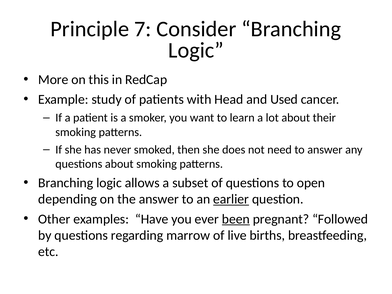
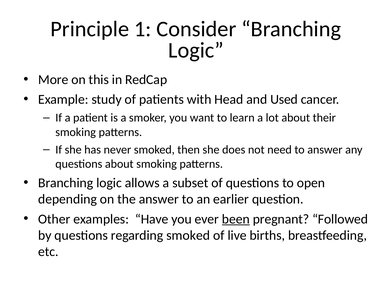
7: 7 -> 1 (143, 29)
earlier underline: present -> none (231, 199)
regarding marrow: marrow -> smoked (188, 235)
